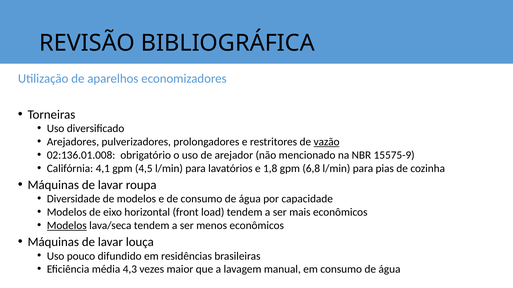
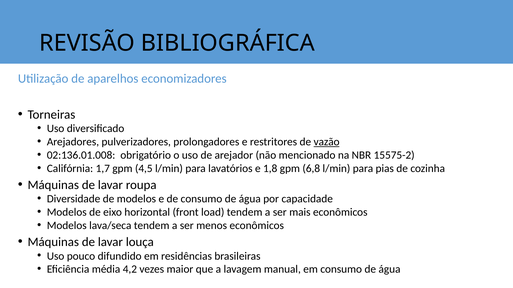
15575-9: 15575-9 -> 15575-2 (394, 155)
4,1: 4,1 -> 1,7 (103, 169)
Modelos underline: present -> none (67, 226)
4,3: 4,3 -> 4,2 (130, 270)
